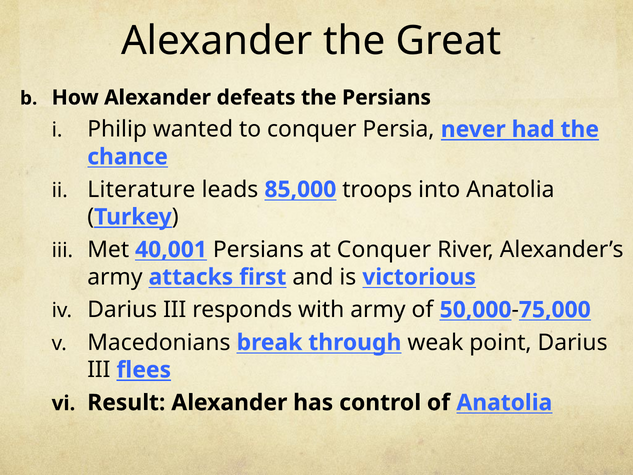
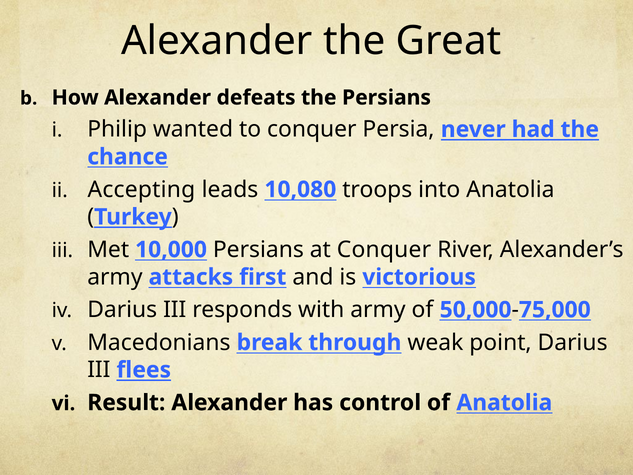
Literature: Literature -> Accepting (141, 189)
85,000: 85,000 -> 10,080 (300, 189)
40,001: 40,001 -> 10,000 (171, 250)
